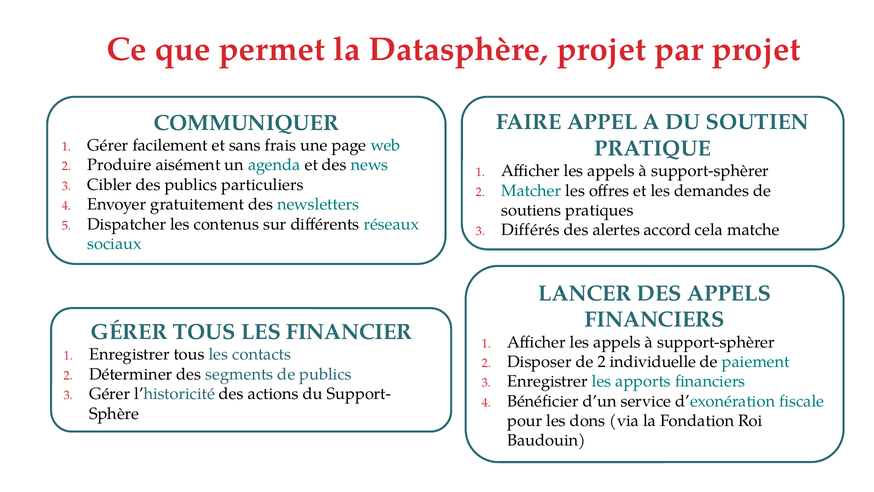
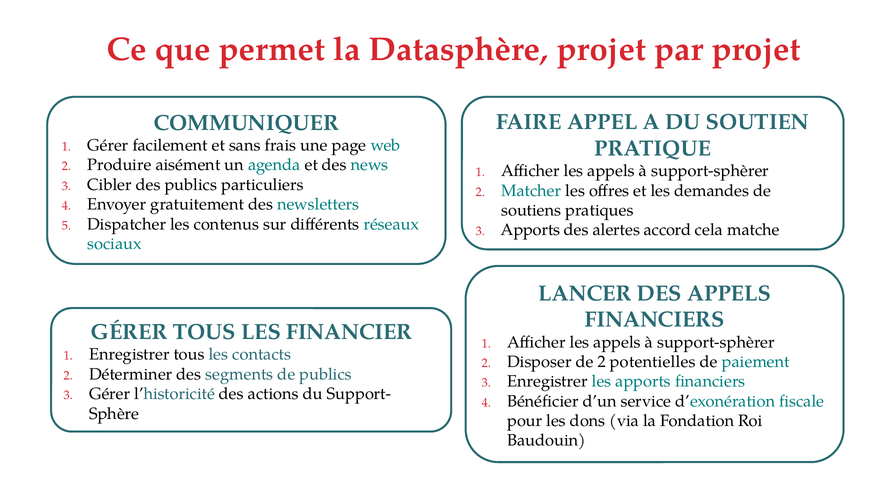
Différés: Différés -> Apports (531, 230)
individuelle: individuelle -> potentielles (653, 362)
